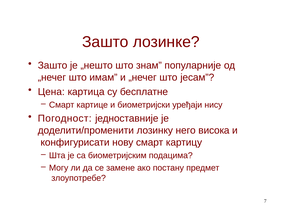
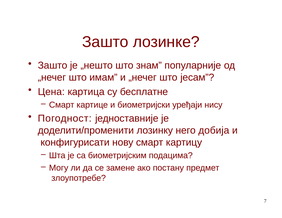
висока: висока -> добија (214, 130)
